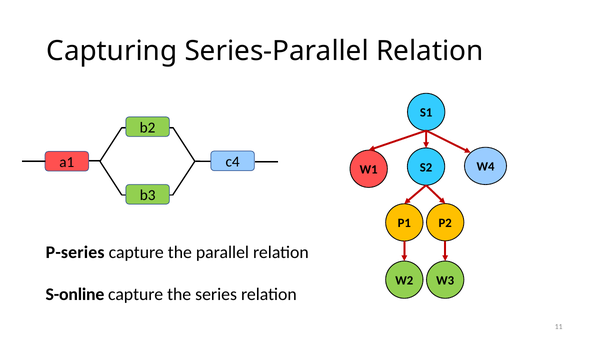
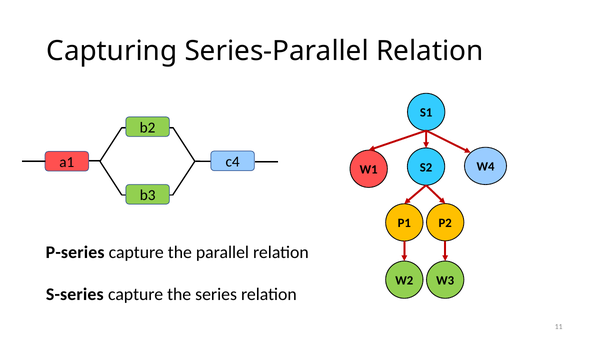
S-online: S-online -> S-series (75, 295)
